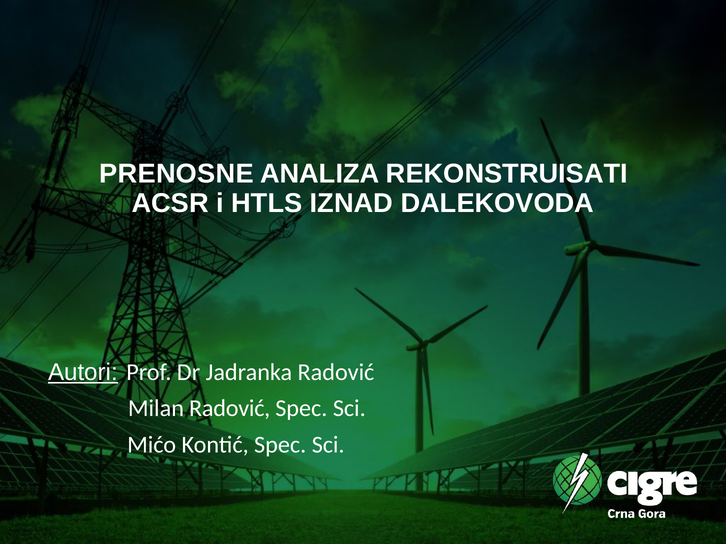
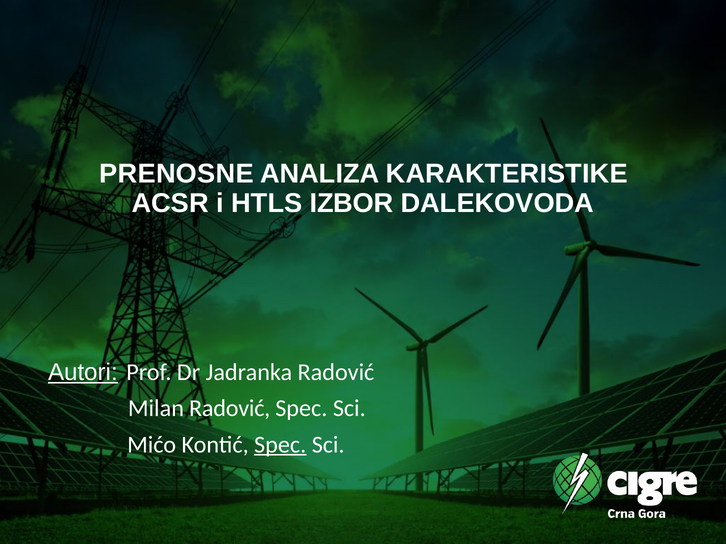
REKONSTRUISATI: REKONSTRUISATI -> KARAKTERISTIKE (507, 174)
IZNAD: IZNAD -> IZBOR (352, 203)
Spec underline: none -> present (280, 445)
